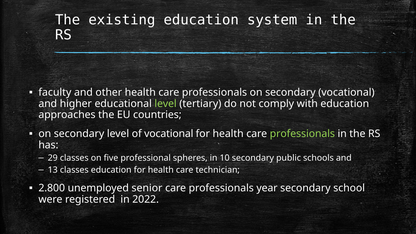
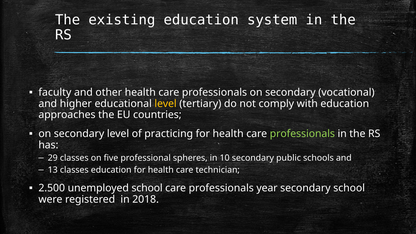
level colour: light green -> yellow (166, 104)
of vocational: vocational -> practicing (169, 134)
2.800: 2.800 -> 2.500 (52, 188)
unemployed senior: senior -> school (147, 188)
2022: 2022 -> 2018 (146, 199)
